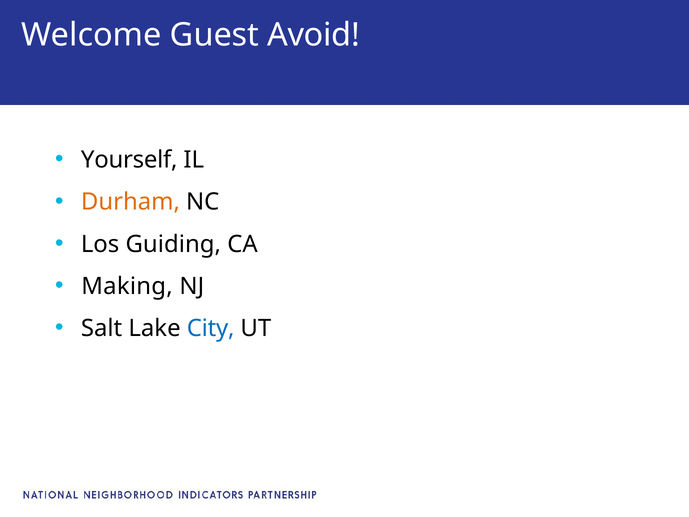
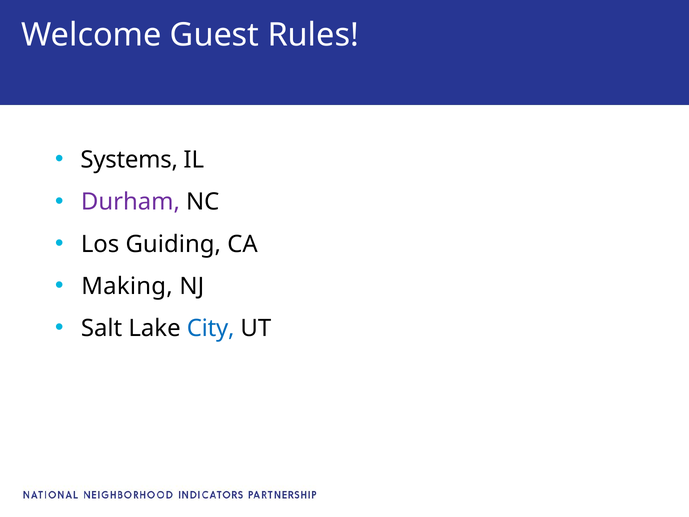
Avoid: Avoid -> Rules (313, 35)
Yourself: Yourself -> Systems (129, 160)
Durham colour: orange -> purple (130, 202)
